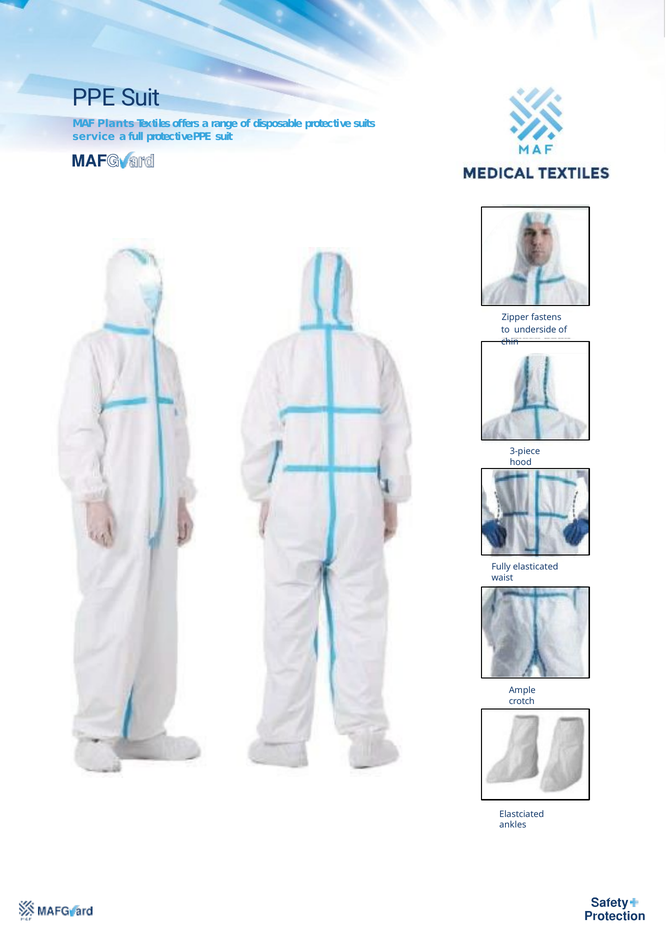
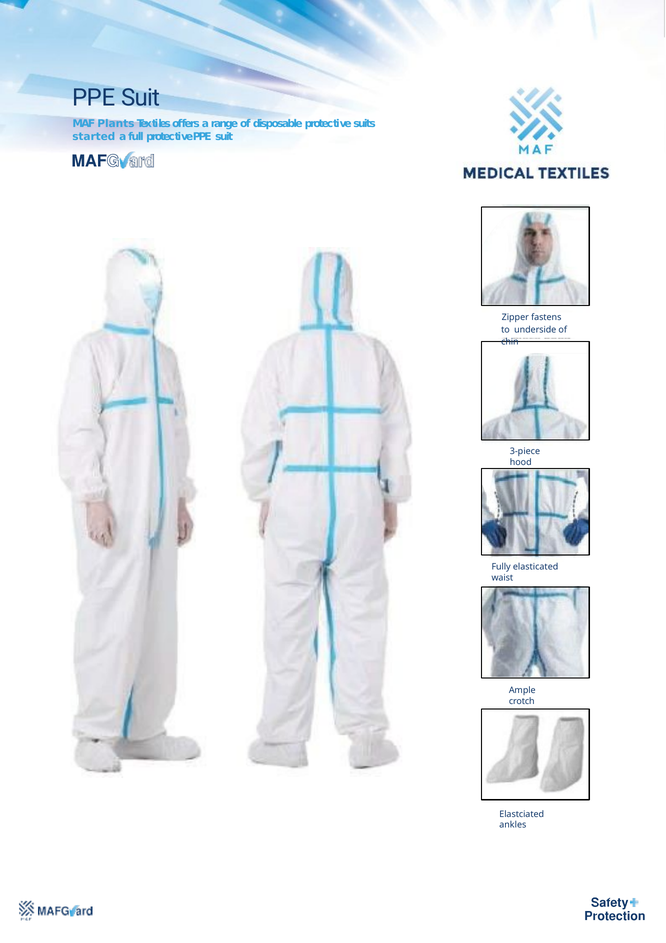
service: service -> started (94, 137)
